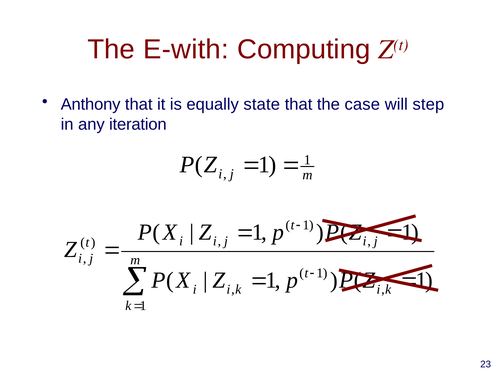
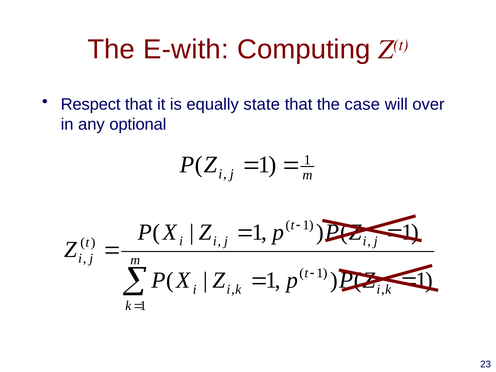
Anthony: Anthony -> Respect (91, 104)
step: step -> over (428, 104)
iteration: iteration -> optional (138, 124)
